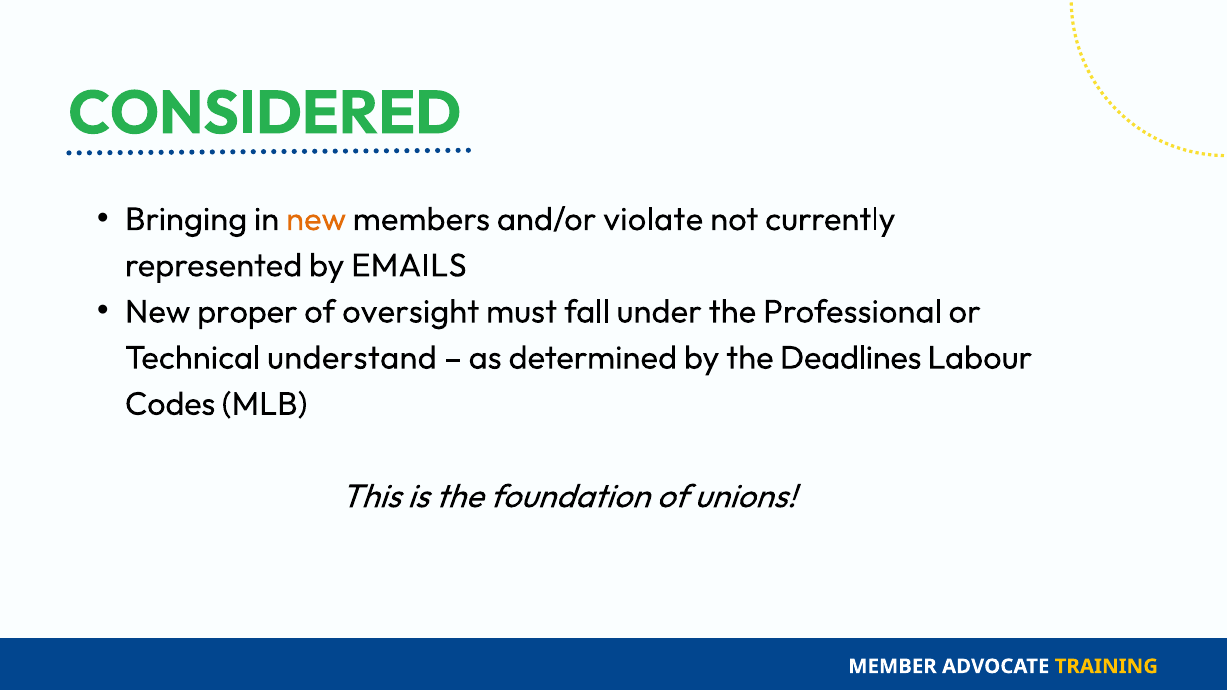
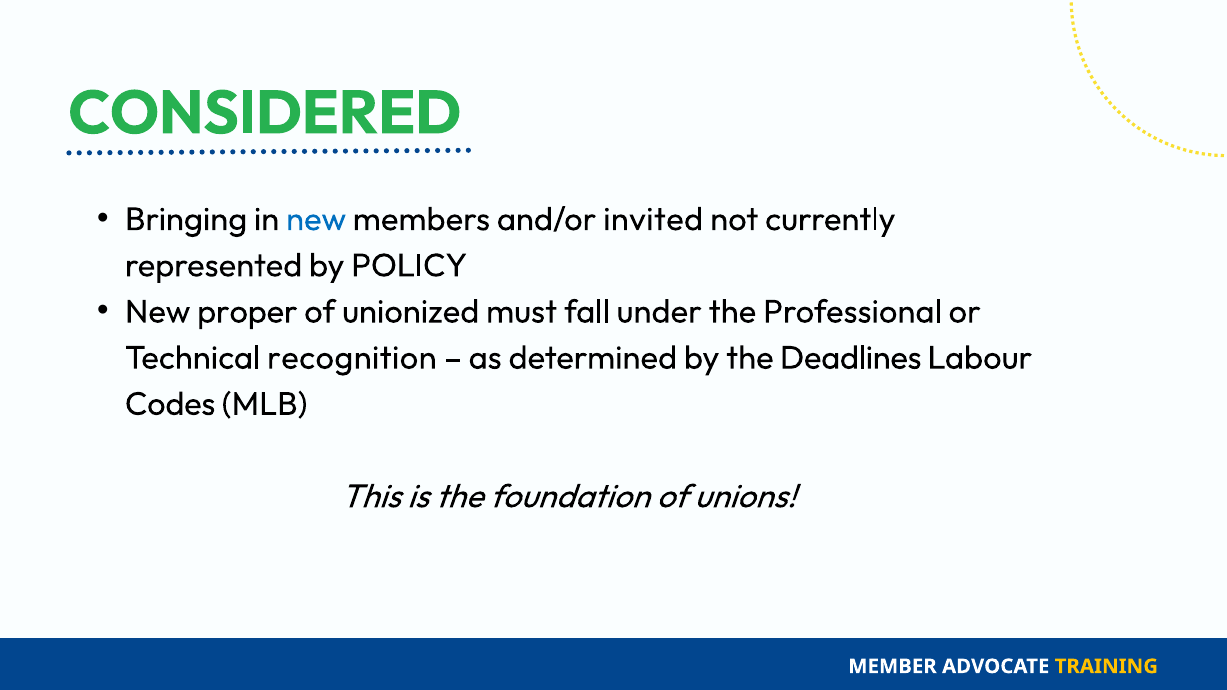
new colour: orange -> blue (316, 219)
violate: violate -> invited (653, 219)
EMAILS: EMAILS -> POLICY (409, 266)
oversight: oversight -> unionized (411, 312)
understand: understand -> recognition (352, 358)
